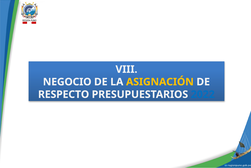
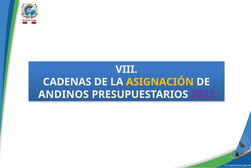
NEGOCIO: NEGOCIO -> CADENAS (67, 82)
RESPECTO: RESPECTO -> ANDINOS (64, 94)
2022 colour: blue -> purple (203, 94)
